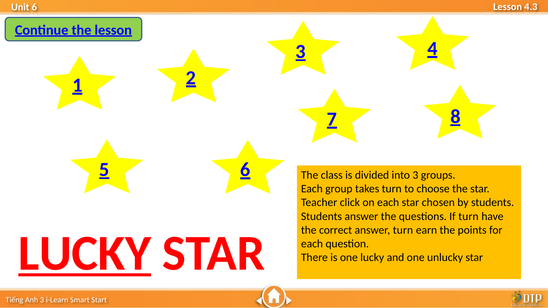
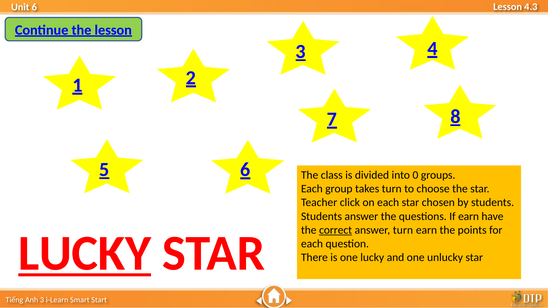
into 3: 3 -> 0 (415, 175)
If turn: turn -> earn (469, 216)
correct underline: none -> present (336, 230)
